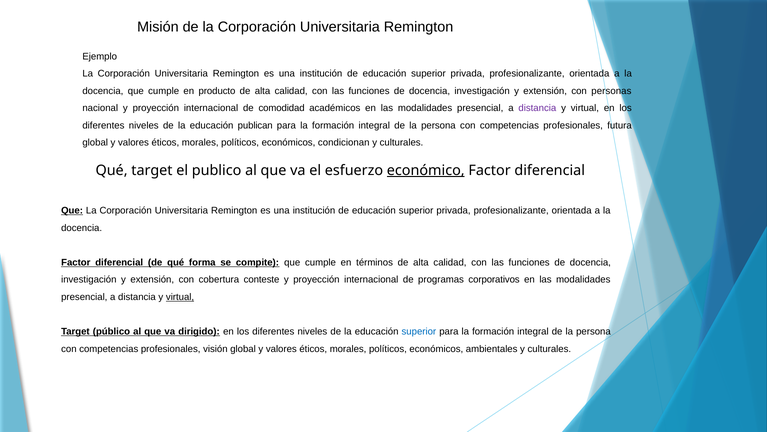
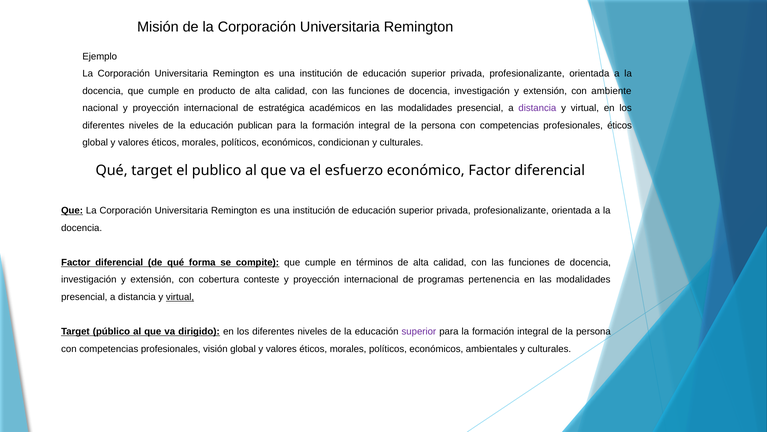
personas: personas -> ambiente (611, 91)
comodidad: comodidad -> estratégica (282, 108)
profesionales futura: futura -> éticos (620, 125)
económico underline: present -> none (426, 170)
corporativos: corporativos -> pertenencia (494, 279)
superior colour: blue -> purple (419, 331)
